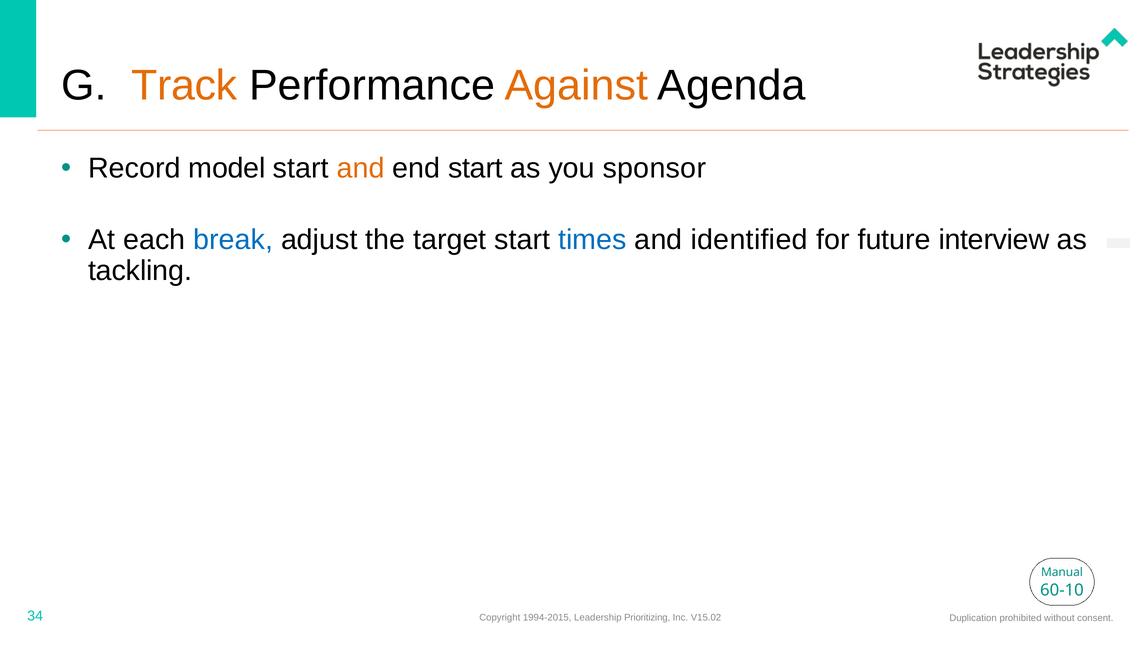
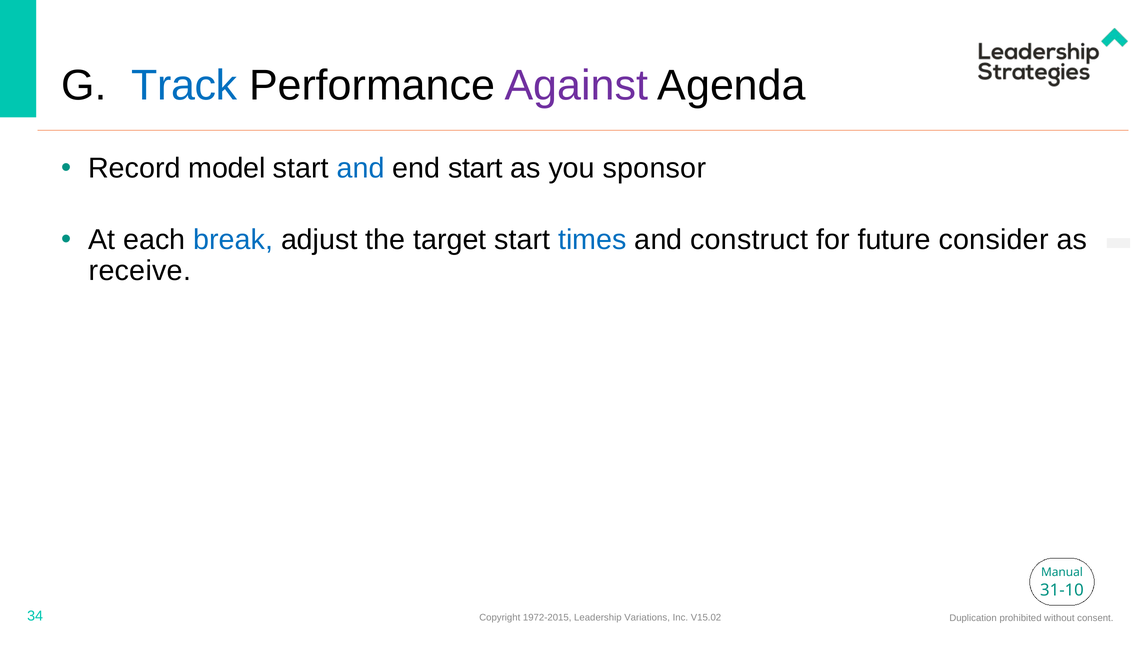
Track colour: orange -> blue (184, 86)
Against colour: orange -> purple (576, 86)
and colour: orange -> blue (361, 169)
identified: identified -> construct (749, 240)
interview: interview -> consider (994, 240)
tackling: tackling -> receive (140, 271)
60-10: 60-10 -> 31-10 (1062, 590)
1994-2015: 1994-2015 -> 1972-2015 (547, 618)
Prioritizing: Prioritizing -> Variations (647, 618)
